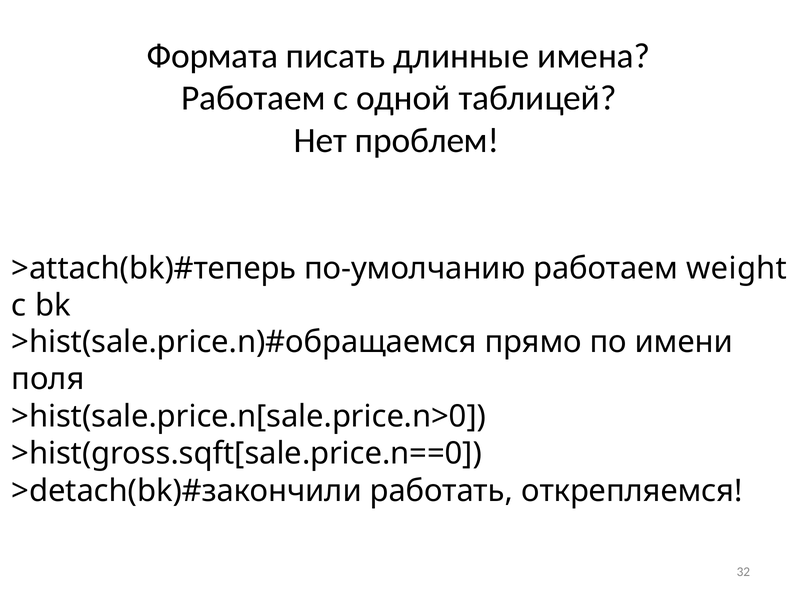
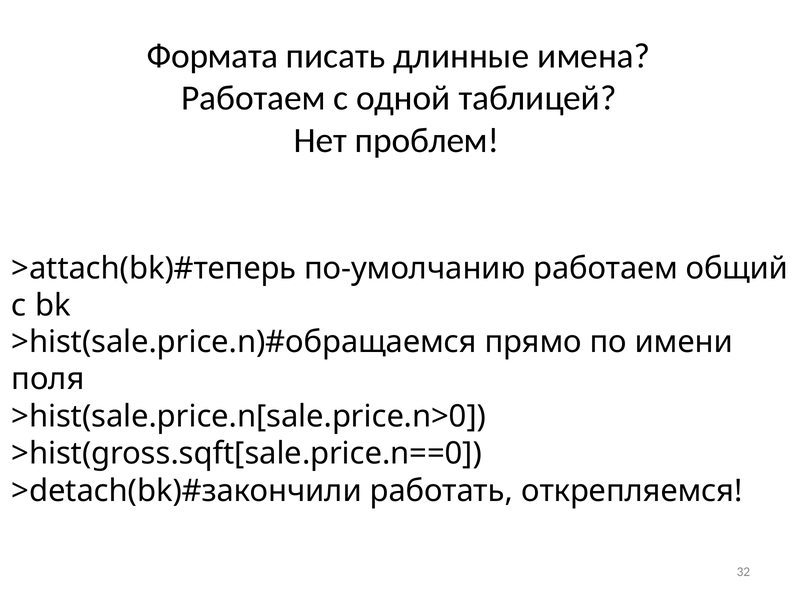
weight: weight -> общий (737, 268)
